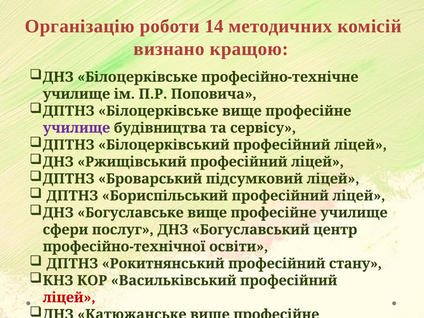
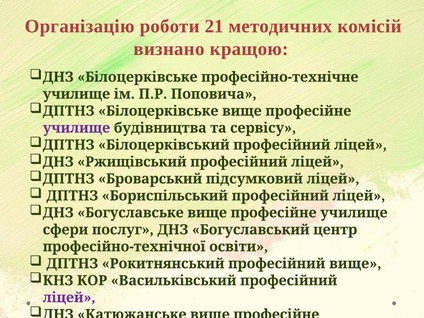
14: 14 -> 21 (214, 26)
професійний стану: стану -> вище (355, 264)
ліцей colour: red -> purple (69, 298)
